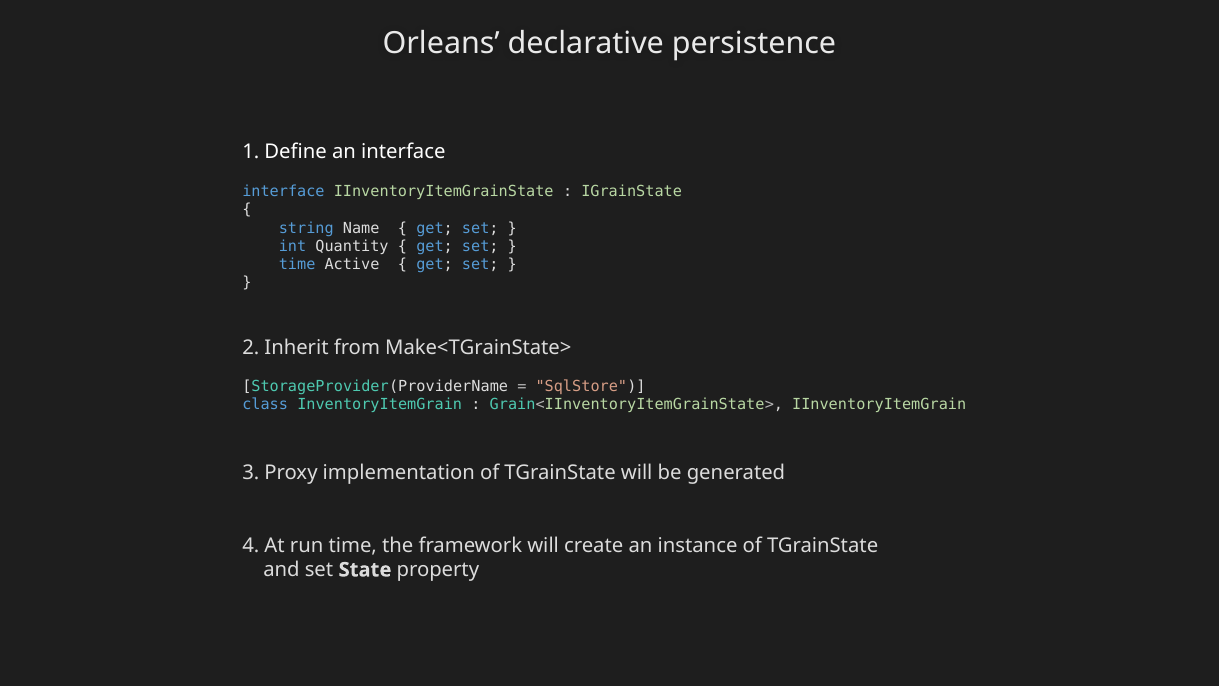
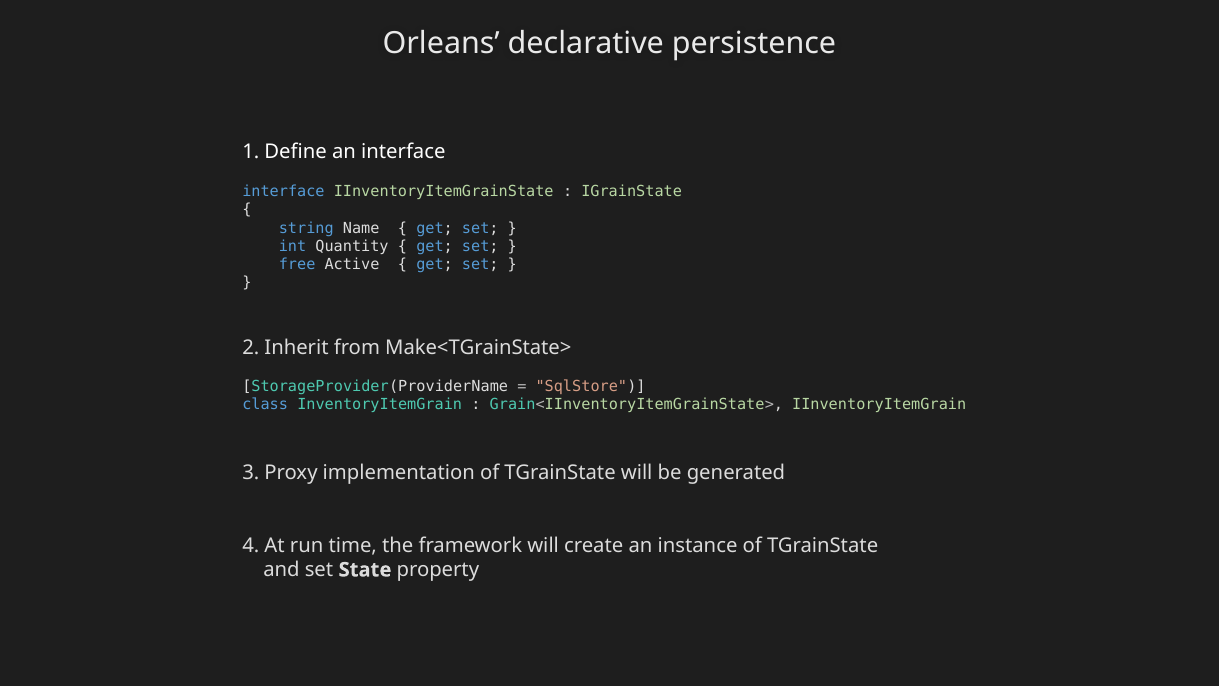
time: time -> free (297, 265)
